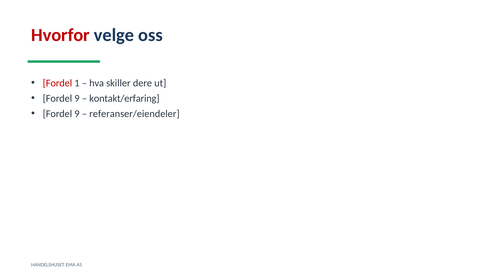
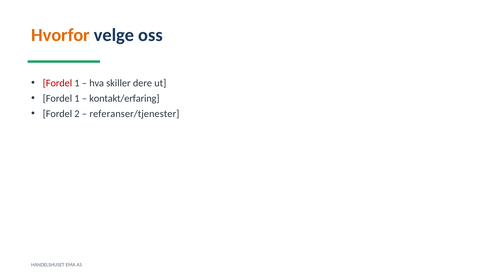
Hvorfor colour: red -> orange (61, 35)
9: 9 -> 1 (77, 99)
9: 9 -> 2 (77, 114)
referanser/eiendeler: referanser/eiendeler -> referanser/tjenester (134, 114)
